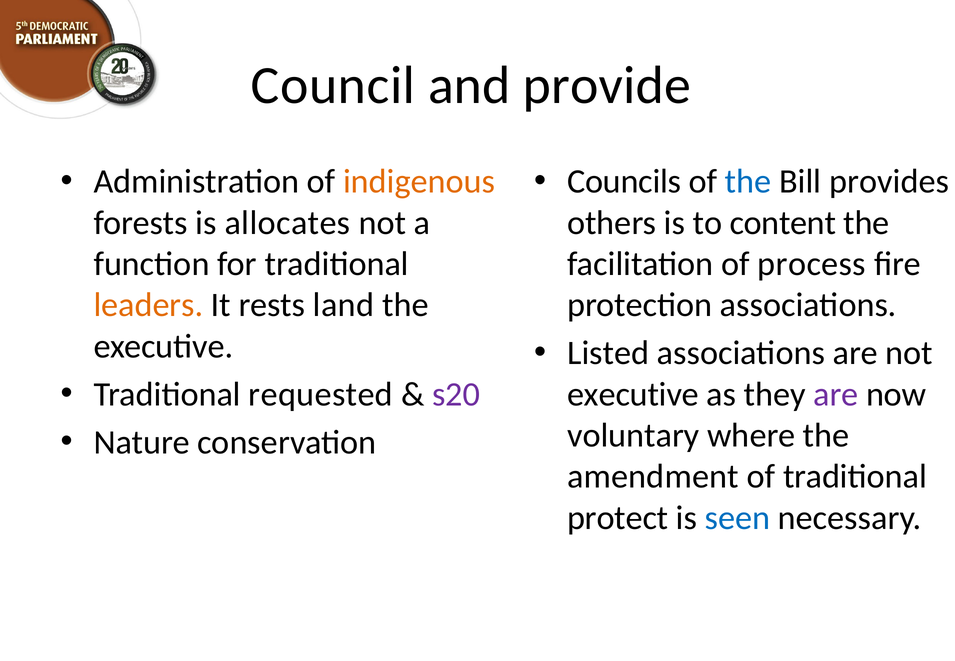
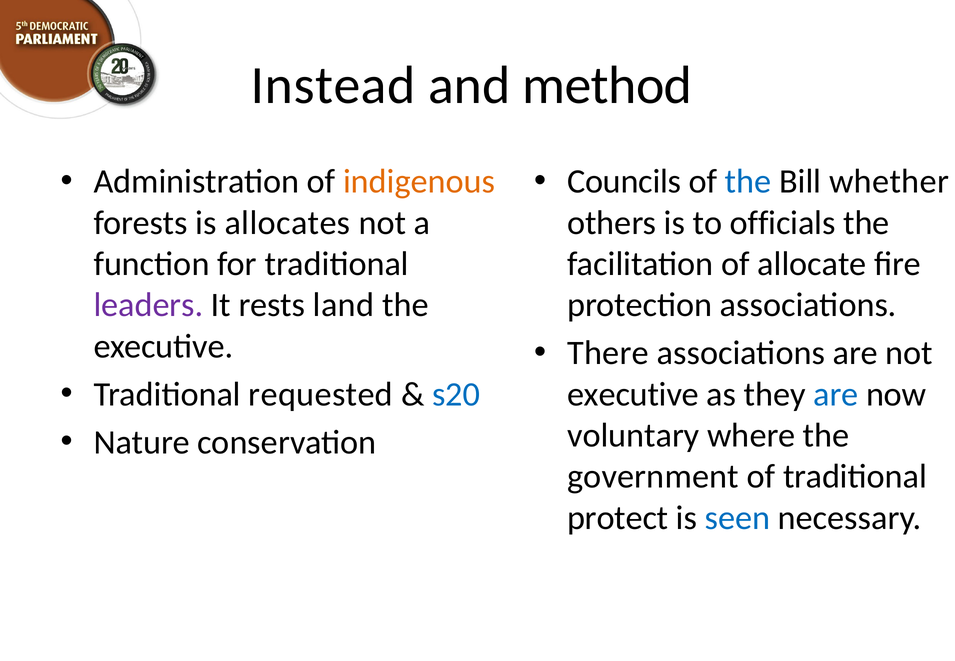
Council: Council -> Instead (333, 85)
provide: provide -> method (607, 85)
provides: provides -> whether (889, 182)
content: content -> officials (783, 223)
process: process -> allocate (812, 264)
leaders colour: orange -> purple (148, 305)
Listed: Listed -> There (608, 353)
s20 colour: purple -> blue (456, 394)
are colour: purple -> blue (836, 394)
amendment: amendment -> government (653, 477)
